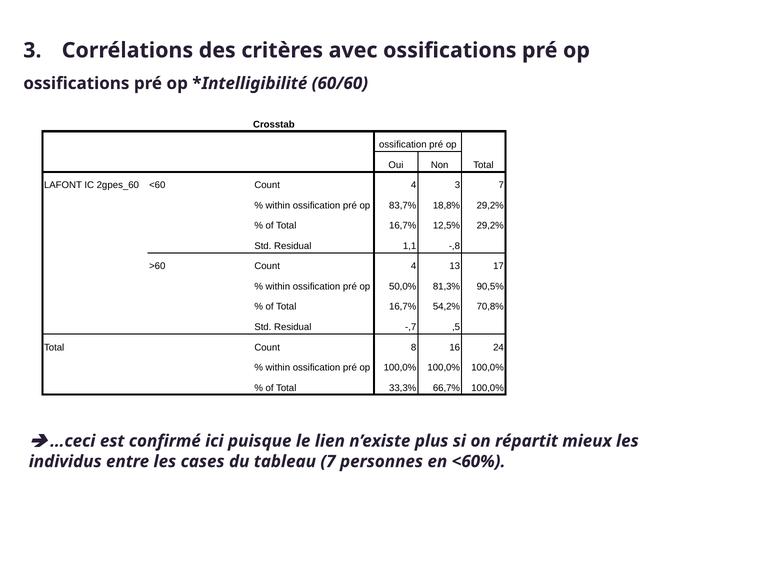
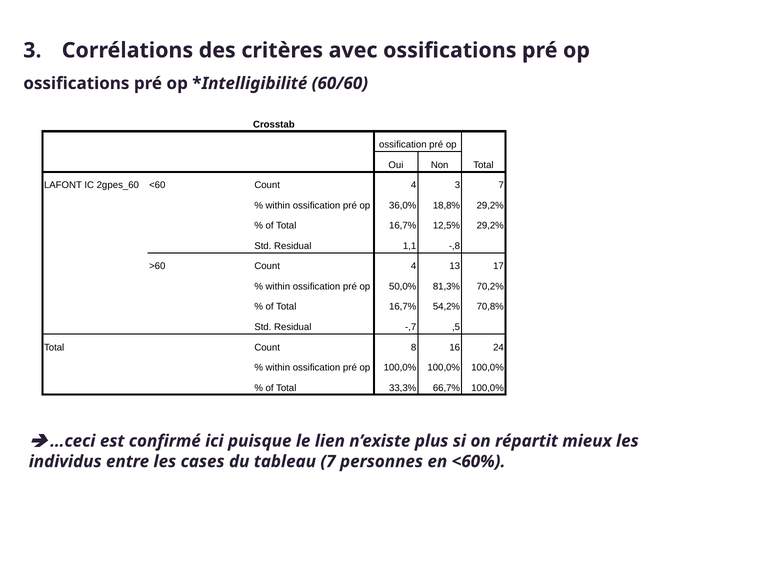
83,7%: 83,7% -> 36,0% (403, 205)
90,5%: 90,5% -> 70,2% (490, 286)
